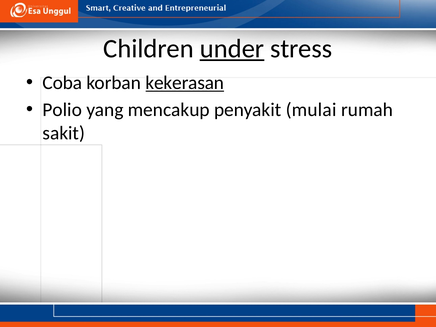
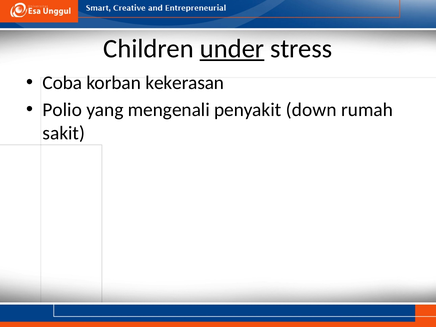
kekerasan underline: present -> none (185, 83)
mencakup: mencakup -> mengenali (169, 110)
mulai: mulai -> down (311, 110)
